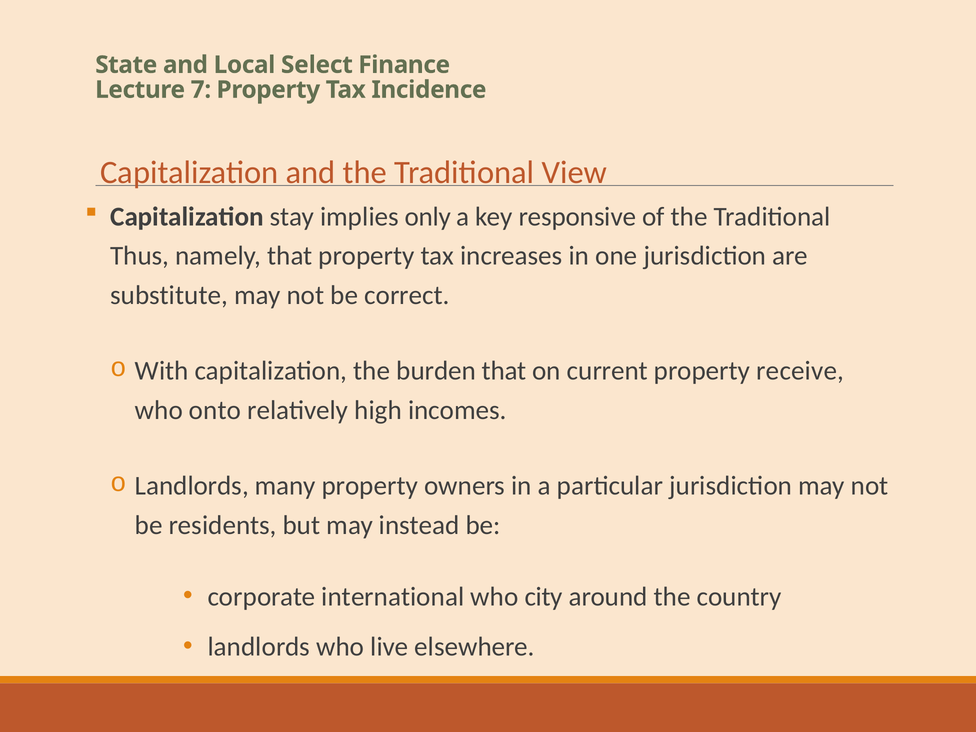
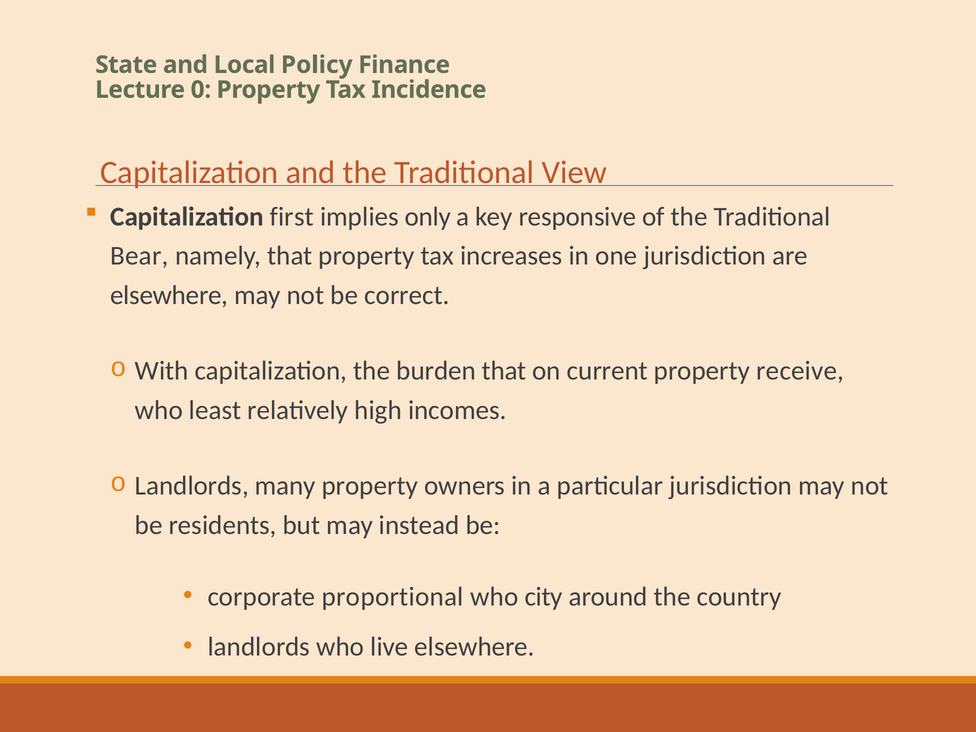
Select: Select -> Policy (317, 65)
7: 7 -> 0 (201, 90)
stay: stay -> first (292, 217)
Thus: Thus -> Bear (139, 256)
substitute: substitute -> elsewhere (169, 295)
onto: onto -> least (215, 410)
international: international -> proportional (393, 597)
